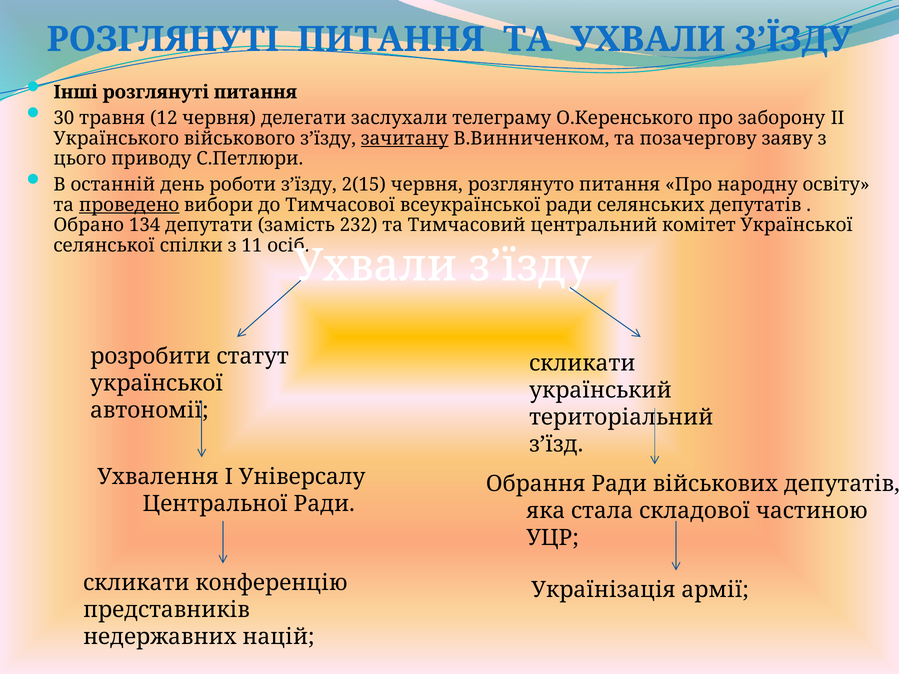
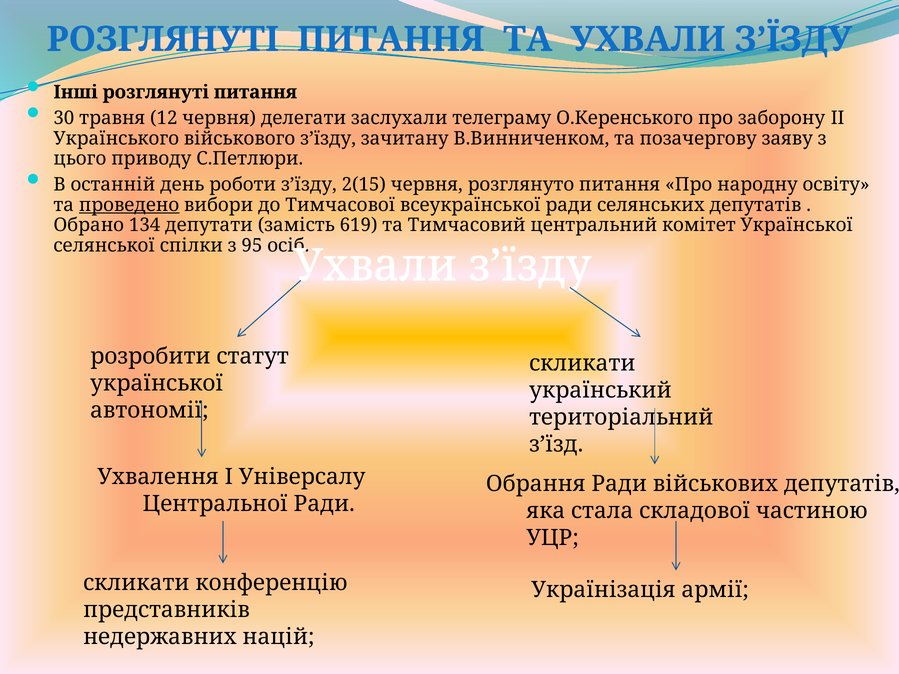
зачитану underline: present -> none (405, 138)
232: 232 -> 619 (359, 225)
11: 11 -> 95 (252, 245)
